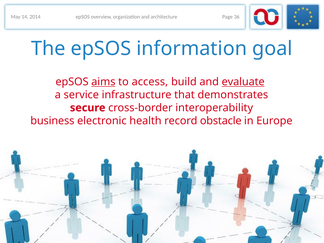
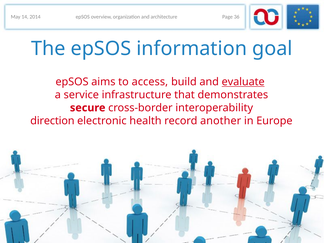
aims underline: present -> none (103, 82)
business: business -> direction (52, 121)
obstacle: obstacle -> another (221, 121)
